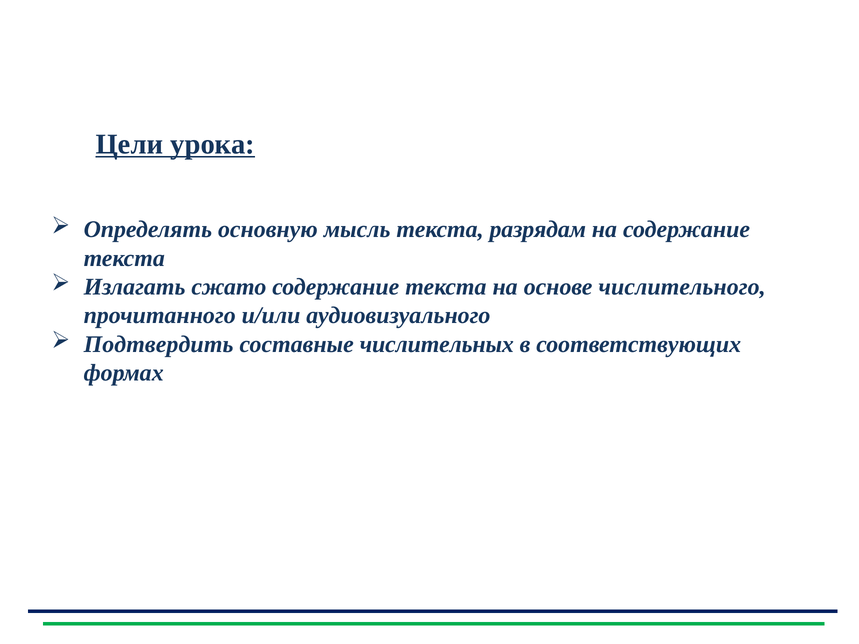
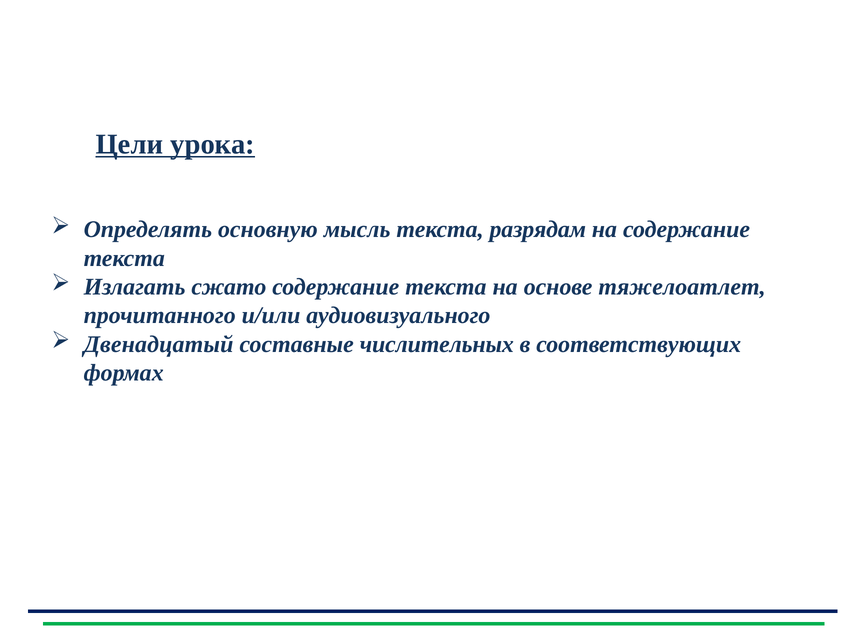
числительного: числительного -> тяжелоатлет (682, 287)
Подтвердить: Подтвердить -> Двенадцатый (159, 344)
